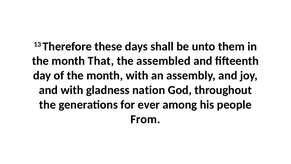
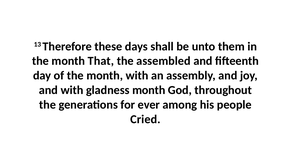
gladness nation: nation -> month (149, 90)
From: From -> Cried (145, 119)
